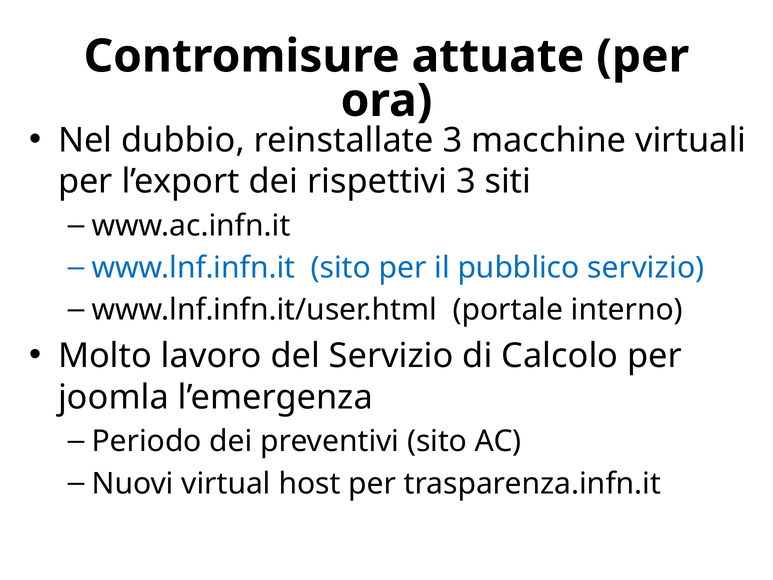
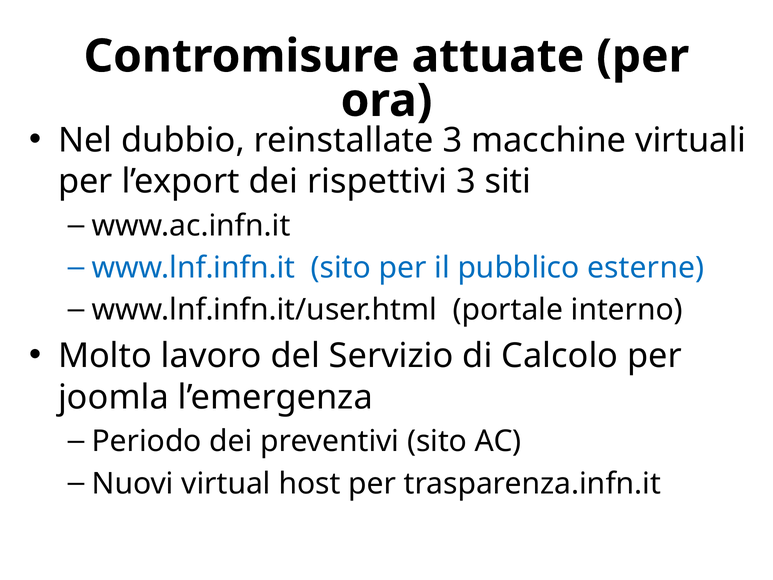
pubblico servizio: servizio -> esterne (646, 268)
